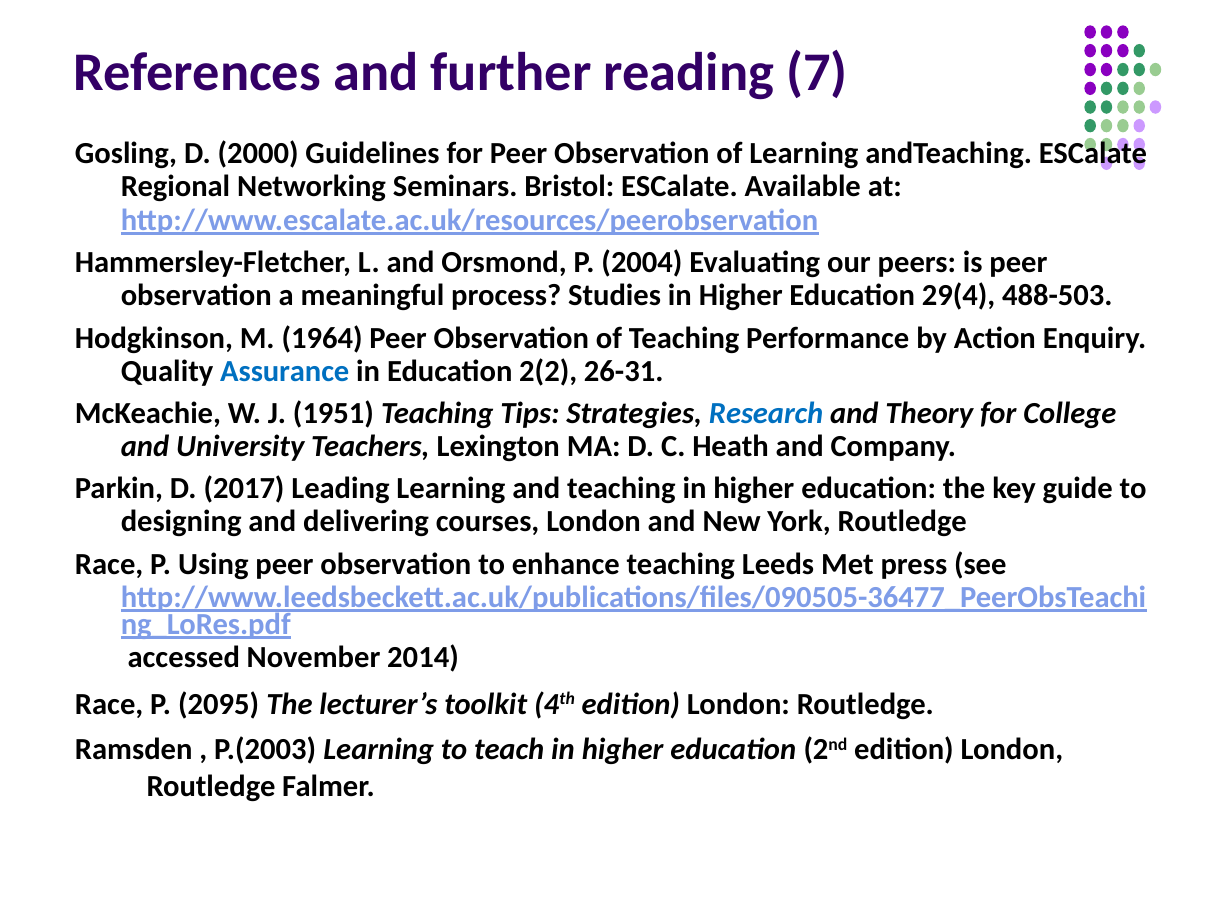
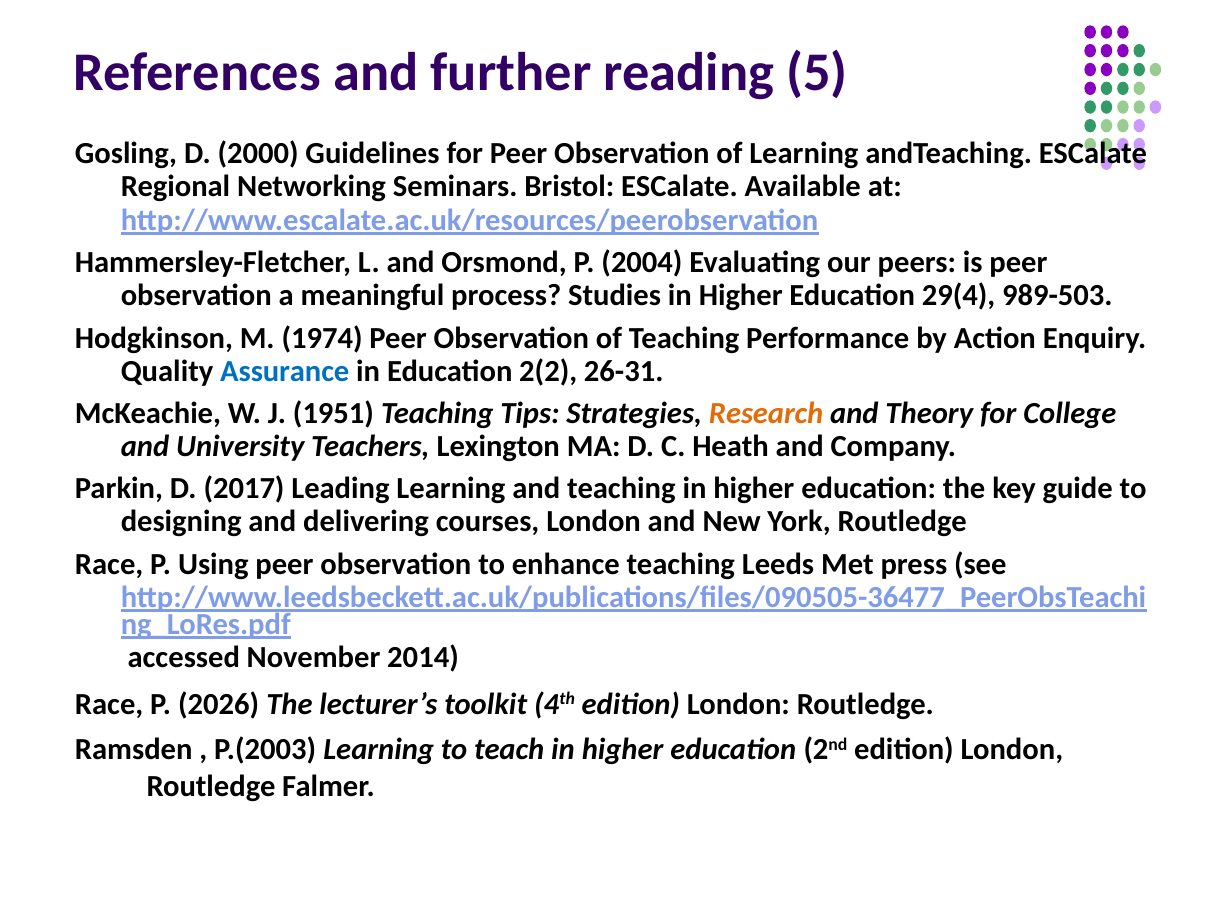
7: 7 -> 5 (817, 73)
488-503: 488-503 -> 989-503 (1057, 296)
1964: 1964 -> 1974 (322, 338)
Research colour: blue -> orange (766, 413)
2095: 2095 -> 2026 (219, 704)
